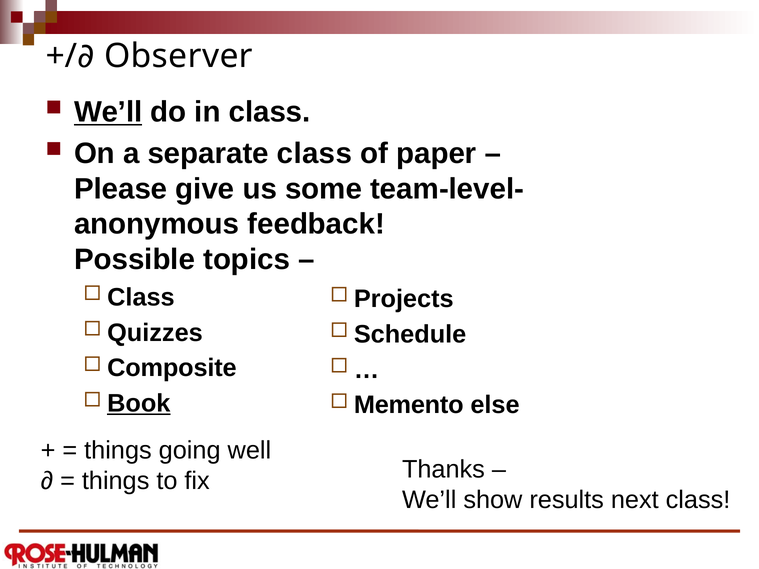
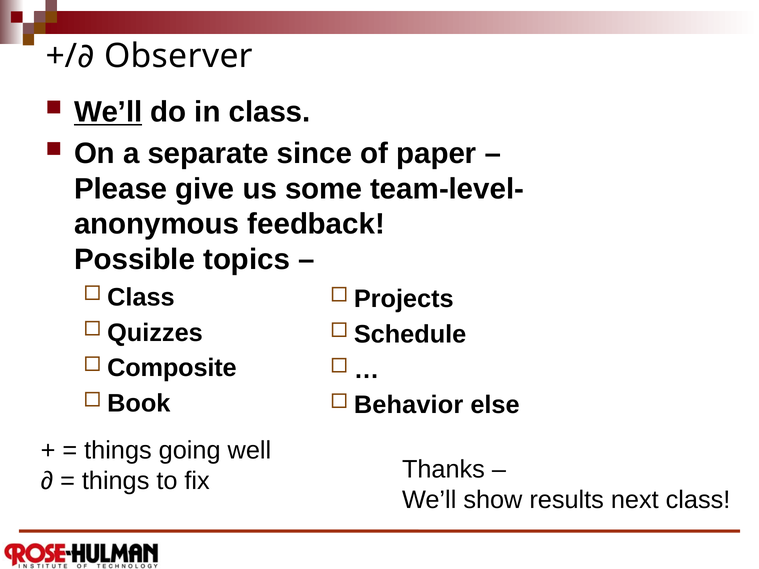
separate class: class -> since (315, 153)
Book underline: present -> none (139, 404)
Memento: Memento -> Behavior (409, 405)
